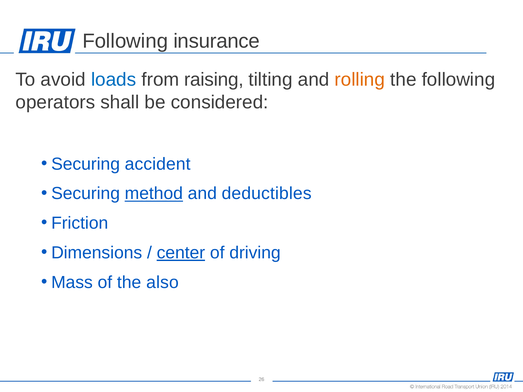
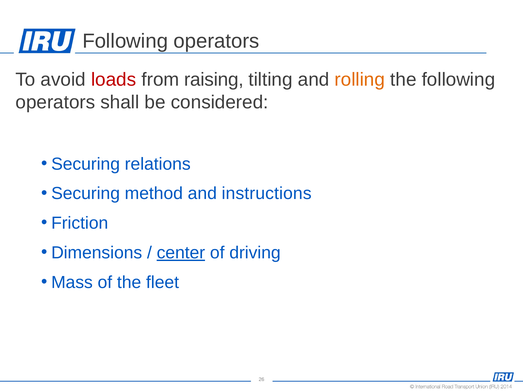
insurance: insurance -> operators (217, 41)
loads colour: blue -> red (114, 80)
accident: accident -> relations (158, 164)
method underline: present -> none (154, 194)
deductibles: deductibles -> instructions (267, 194)
also: also -> fleet (163, 283)
